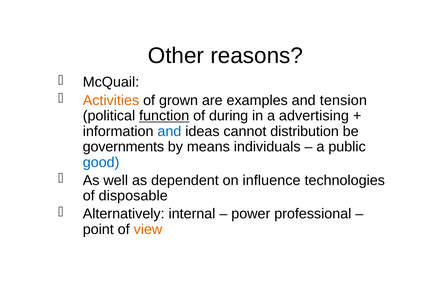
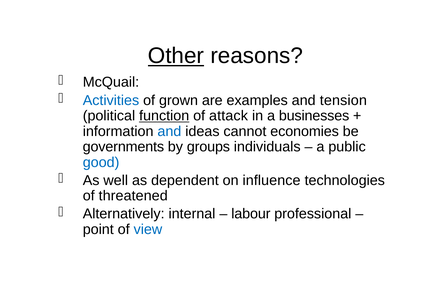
Other underline: none -> present (176, 56)
Activities colour: orange -> blue (111, 100)
during: during -> attack (229, 116)
advertising: advertising -> businesses (314, 116)
distribution: distribution -> economies (305, 131)
means: means -> groups (208, 147)
disposable: disposable -> threatened (133, 196)
power: power -> labour (251, 214)
view colour: orange -> blue (148, 229)
